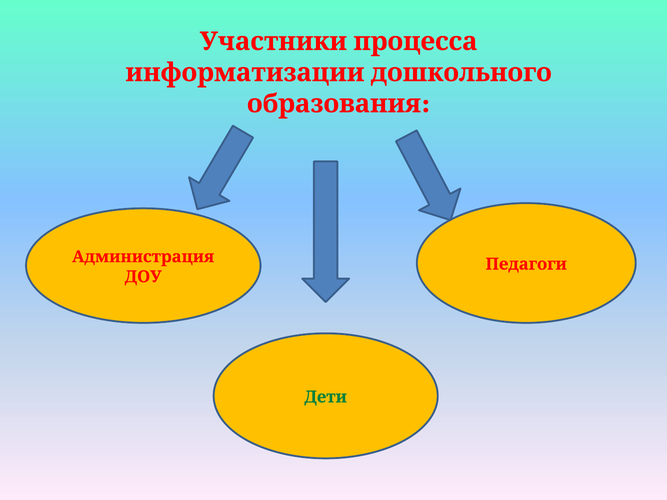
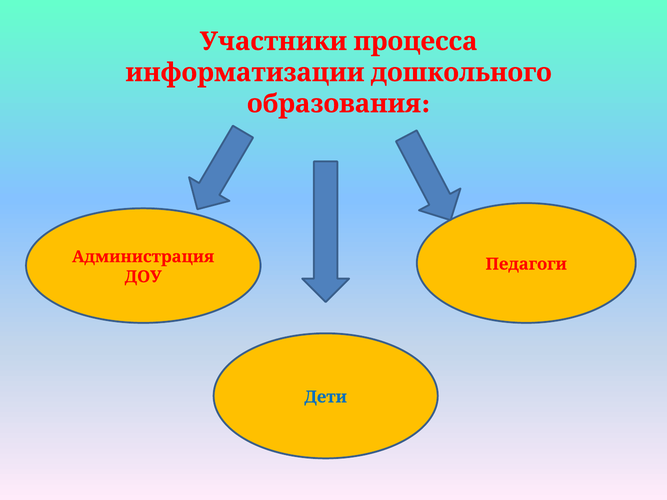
Дети colour: green -> blue (326, 397)
